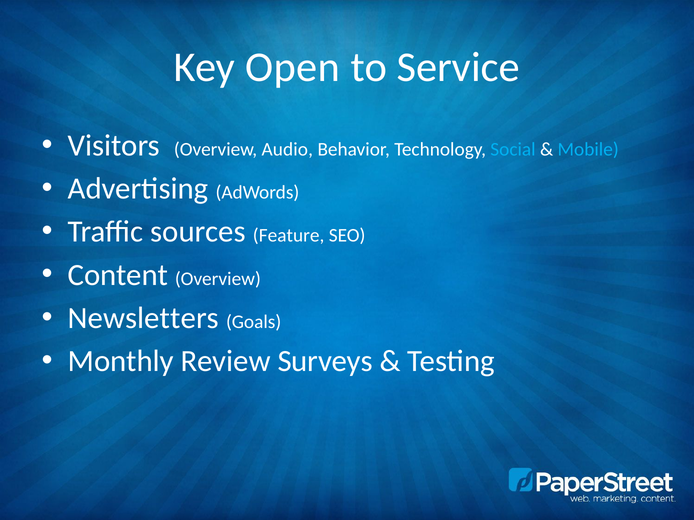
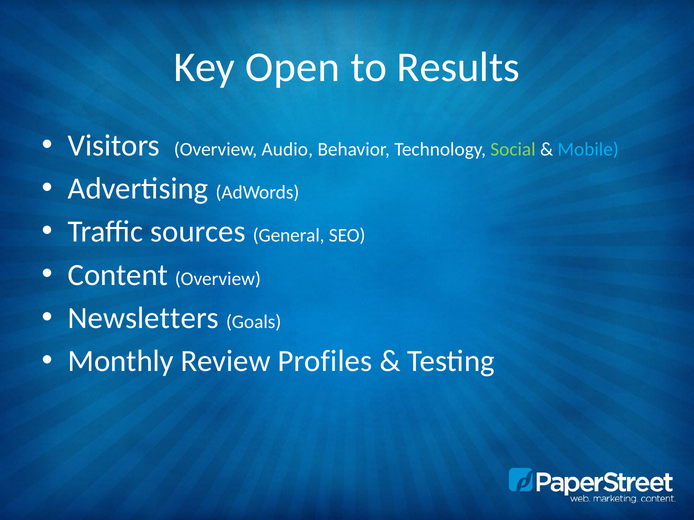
Service: Service -> Results (458, 67)
Social colour: light blue -> light green (513, 149)
Feature: Feature -> General (289, 236)
Surveys: Surveys -> Profiles (325, 362)
